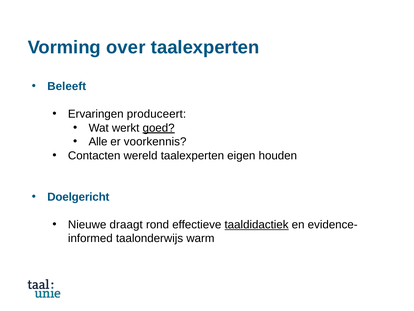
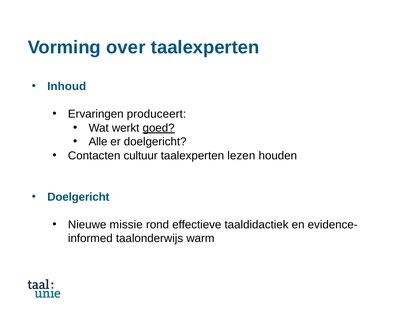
Beleeft: Beleeft -> Inhoud (67, 86)
er voorkennis: voorkennis -> doelgericht (155, 141)
wereld: wereld -> cultuur (141, 155)
eigen: eigen -> lezen (241, 155)
draagt: draagt -> missie (126, 224)
taaldidactiek underline: present -> none (257, 224)
